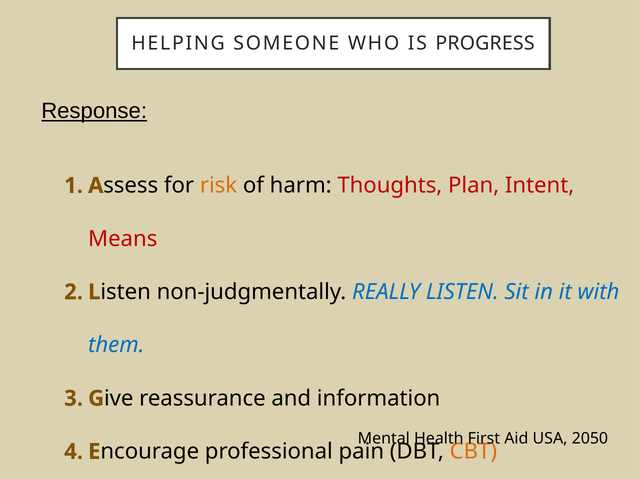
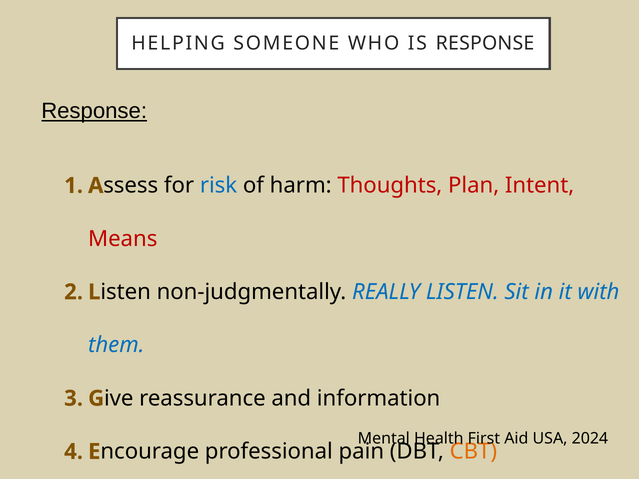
IS PROGRESS: PROGRESS -> RESPONSE (485, 43)
risk colour: orange -> blue (219, 186)
2050: 2050 -> 2024 (590, 439)
